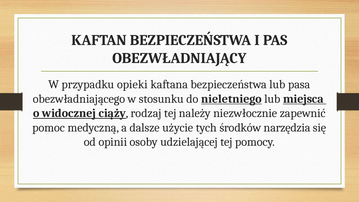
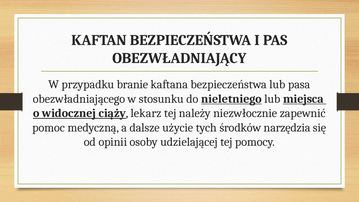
opieki: opieki -> branie (133, 84)
rodzaj: rodzaj -> lekarz (146, 113)
